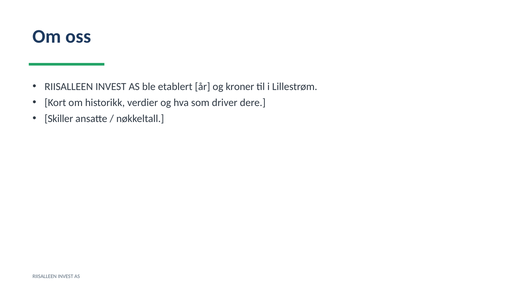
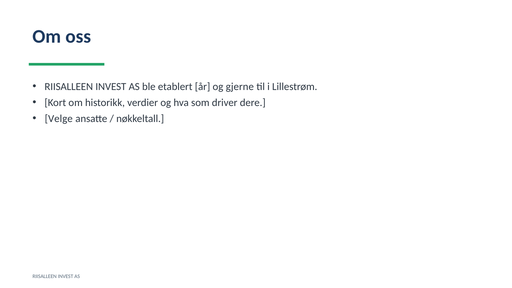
kroner: kroner -> gjerne (240, 87)
Skiller: Skiller -> Velge (59, 119)
